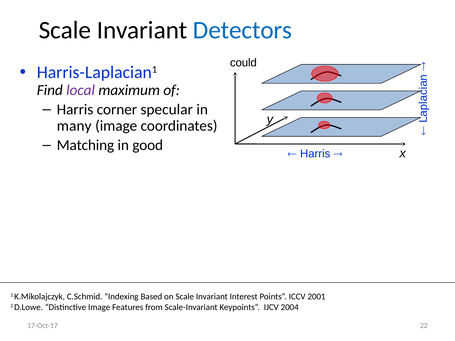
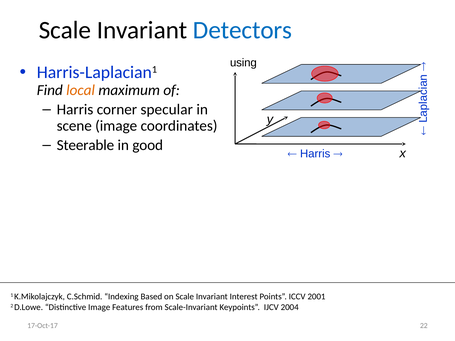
could: could -> using (243, 63)
local colour: purple -> orange (81, 90)
many: many -> scene (74, 126)
Matching: Matching -> Steerable (85, 145)
